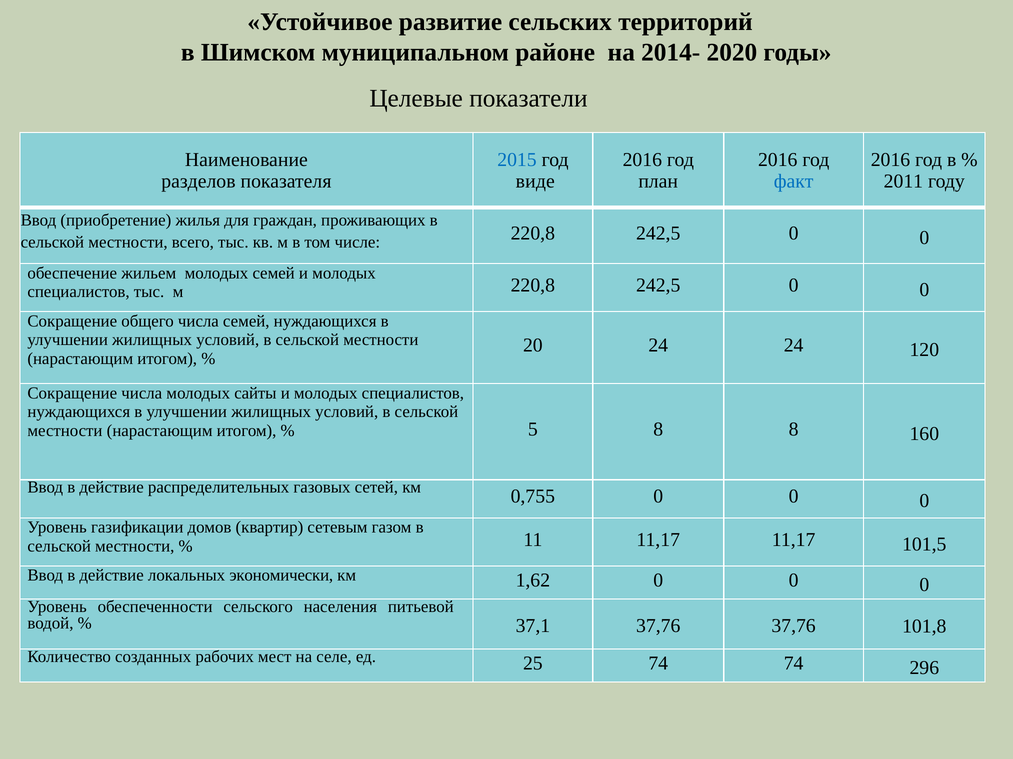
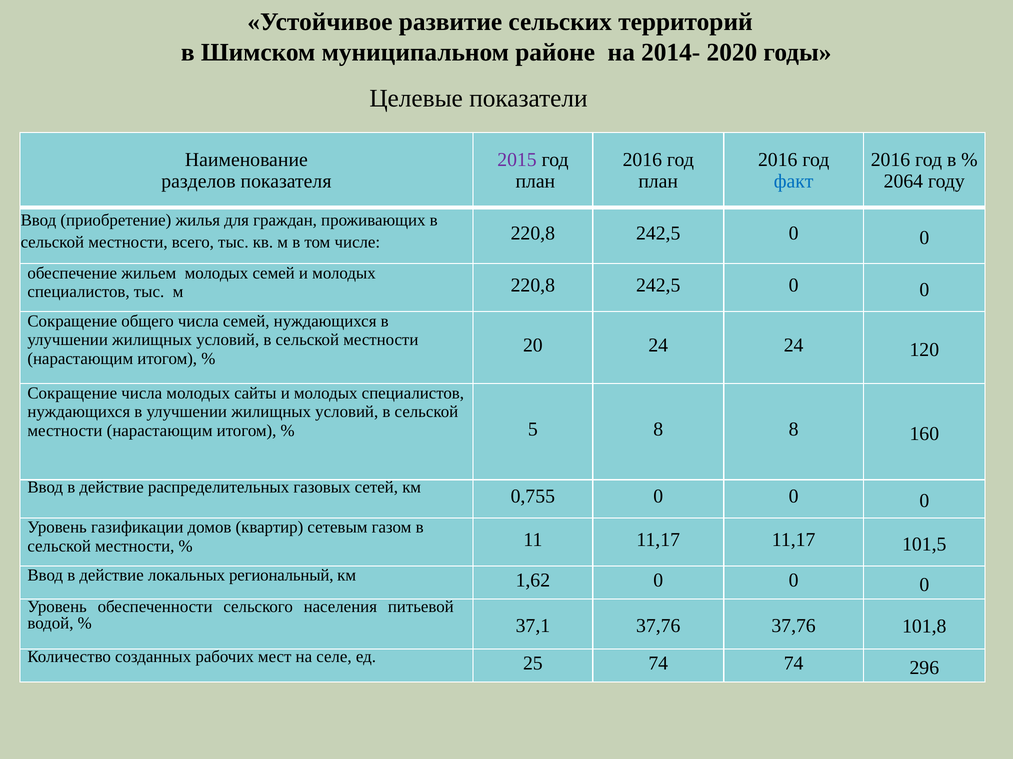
2015 colour: blue -> purple (517, 160)
виде: виде -> план (535, 182)
2011: 2011 -> 2064 (903, 182)
экономически: экономически -> региональный (281, 576)
